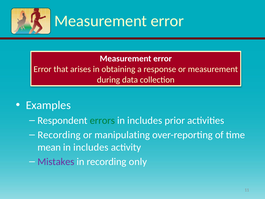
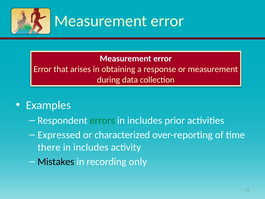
Recording: Recording -> Expressed (59, 135)
manipulating: manipulating -> characterized (122, 135)
mean: mean -> there (49, 147)
Mistakes colour: purple -> black (56, 162)
